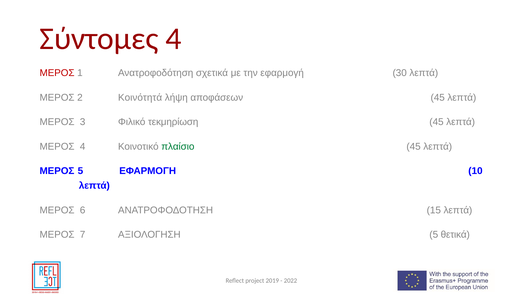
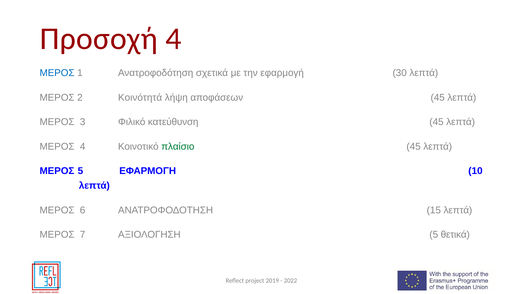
Σύντομες: Σύντομες -> Προσοχή (99, 39)
ΜΕΡΟΣ colour: red -> blue (57, 73)
τεκμηρίωση: τεκμηρίωση -> κατεύθυνση (173, 122)
